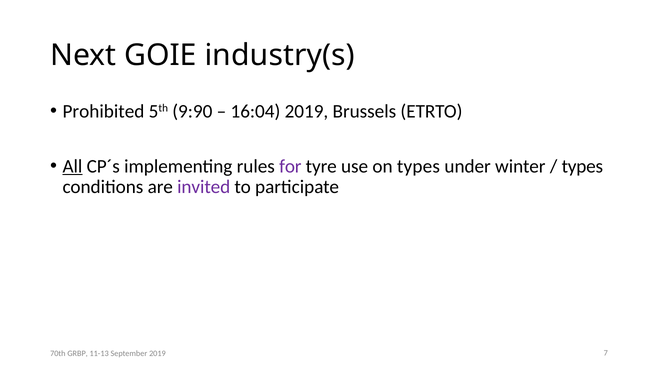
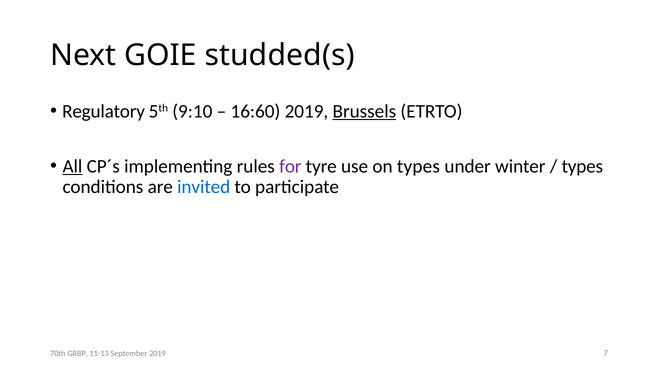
industry(s: industry(s -> studded(s (280, 55)
Prohibited: Prohibited -> Regulatory (104, 111)
9:90: 9:90 -> 9:10 (192, 111)
16:04: 16:04 -> 16:60 (255, 111)
Brussels underline: none -> present (364, 111)
invited colour: purple -> blue (204, 187)
